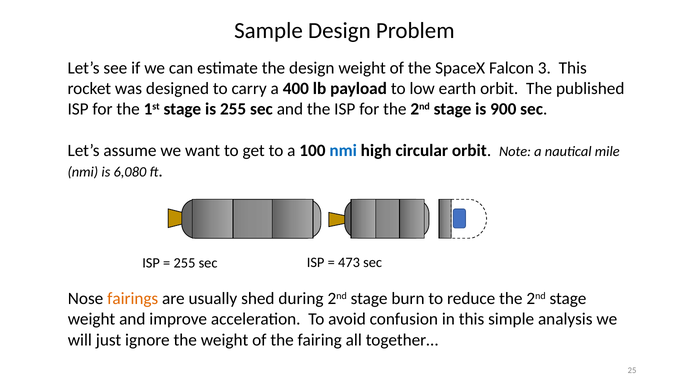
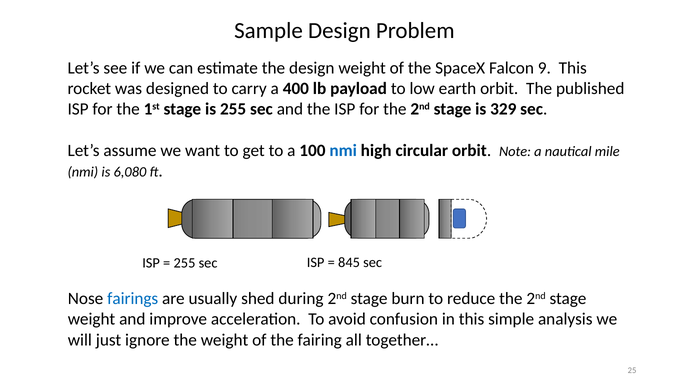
3: 3 -> 9 (544, 68)
900: 900 -> 329 (503, 109)
473: 473 -> 845 (349, 262)
fairings colour: orange -> blue (133, 298)
